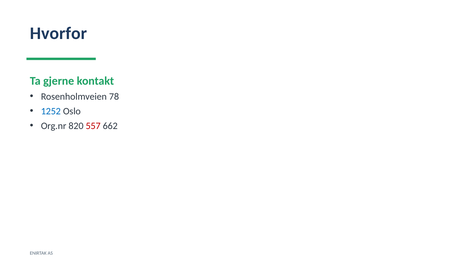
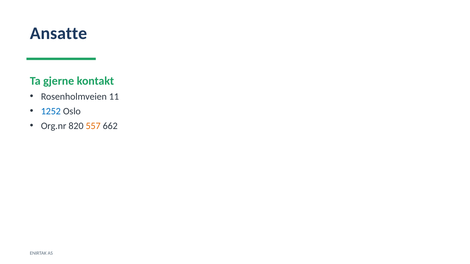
Hvorfor: Hvorfor -> Ansatte (58, 34)
78: 78 -> 11 (114, 97)
557 colour: red -> orange (93, 126)
